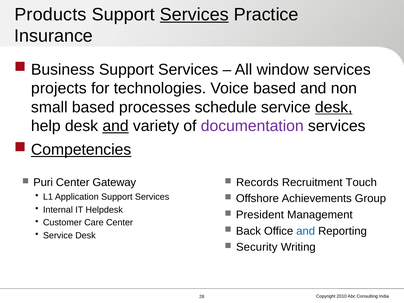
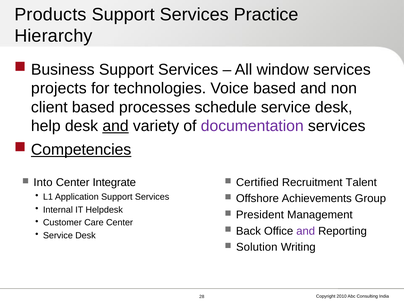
Services underline: present -> none (194, 14)
Insurance: Insurance -> Hierarchy (53, 36)
small: small -> client (49, 107)
desk underline: present -> none (334, 107)
Puri: Puri -> Into (43, 182)
Gateway: Gateway -> Integrate (114, 182)
Records: Records -> Certified (257, 182)
Touch: Touch -> Talent (361, 182)
and colour: blue -> purple (306, 231)
Security: Security -> Solution (257, 247)
